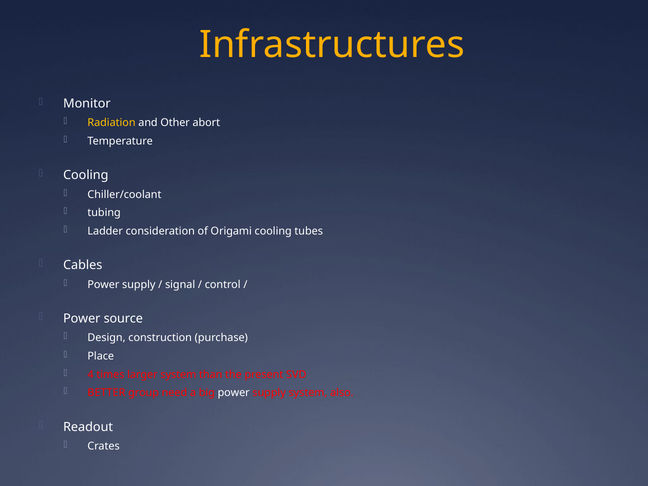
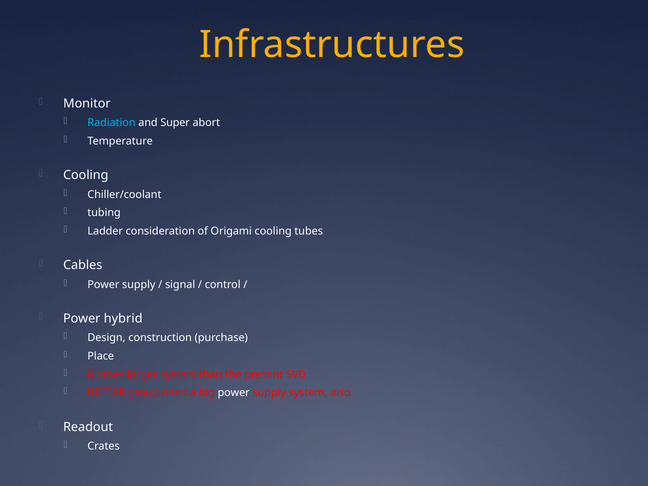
Radiation colour: yellow -> light blue (112, 123)
Other: Other -> Super (175, 123)
source: source -> hybrid (123, 318)
4: 4 -> 6 (91, 375)
